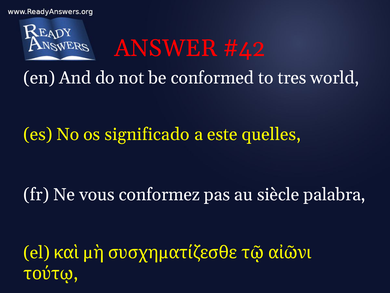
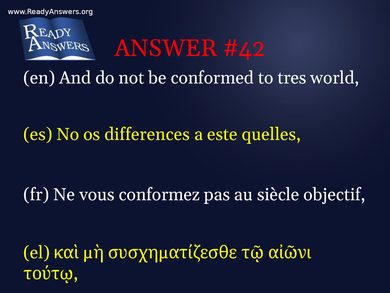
significado: significado -> differences (147, 134)
palabra: palabra -> objectif (335, 194)
